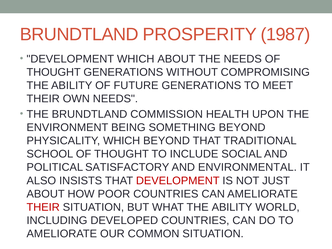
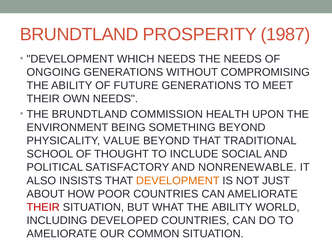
WHICH ABOUT: ABOUT -> NEEDS (177, 59)
THOUGHT: THOUGHT -> ONGOING (54, 72)
PHYSICALITY WHICH: WHICH -> VALUE (122, 141)
ENVIRONMENTAL: ENVIRONMENTAL -> NONRENEWABLE (247, 167)
DEVELOPMENT colour: red -> orange (178, 181)
